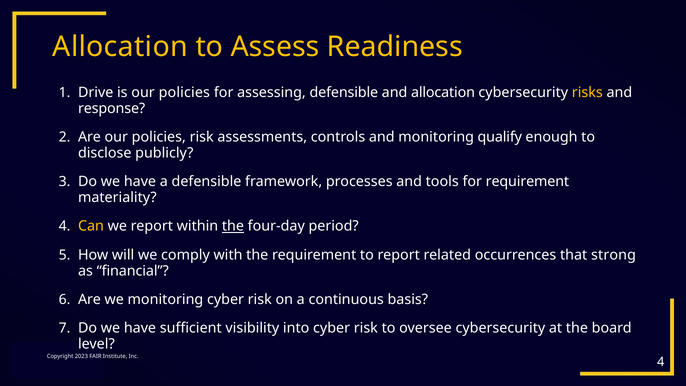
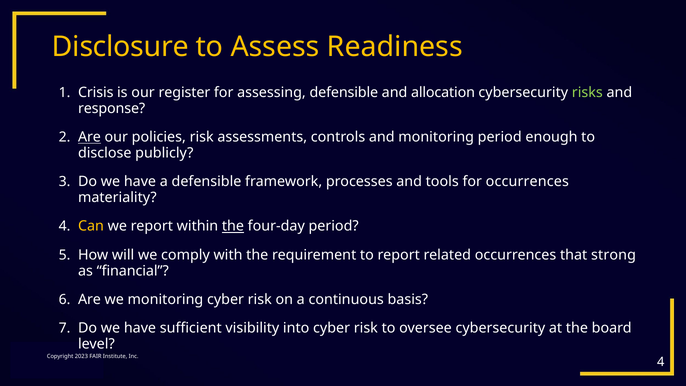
Allocation: Allocation -> Disclosure (120, 47)
Drive: Drive -> Crisis (96, 93)
is our policies: policies -> register (184, 93)
risks colour: yellow -> light green (587, 93)
Are underline: none -> present (89, 137)
monitoring qualify: qualify -> period (500, 137)
for requirement: requirement -> occurrences (527, 182)
